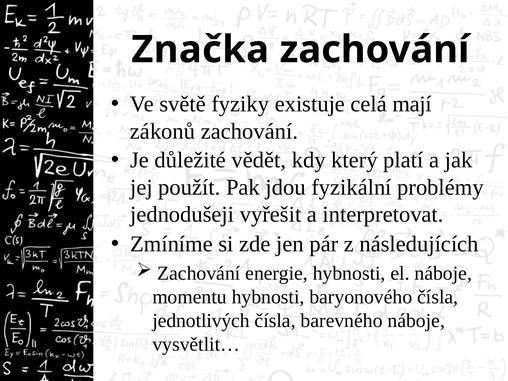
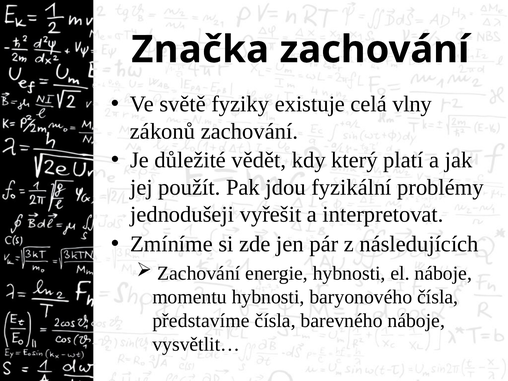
mají: mají -> vlny (412, 104)
jednotlivých: jednotlivých -> představíme (201, 321)
